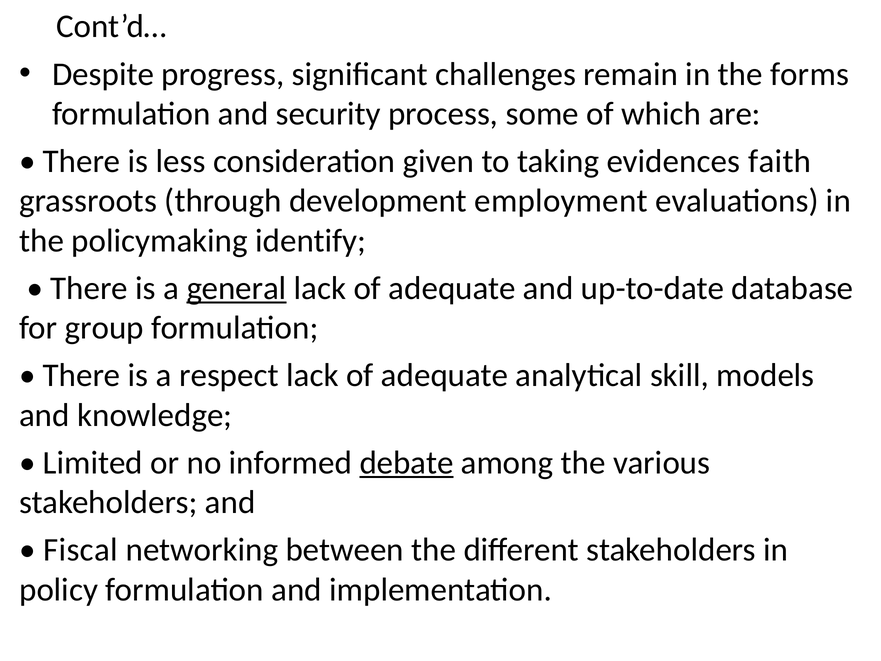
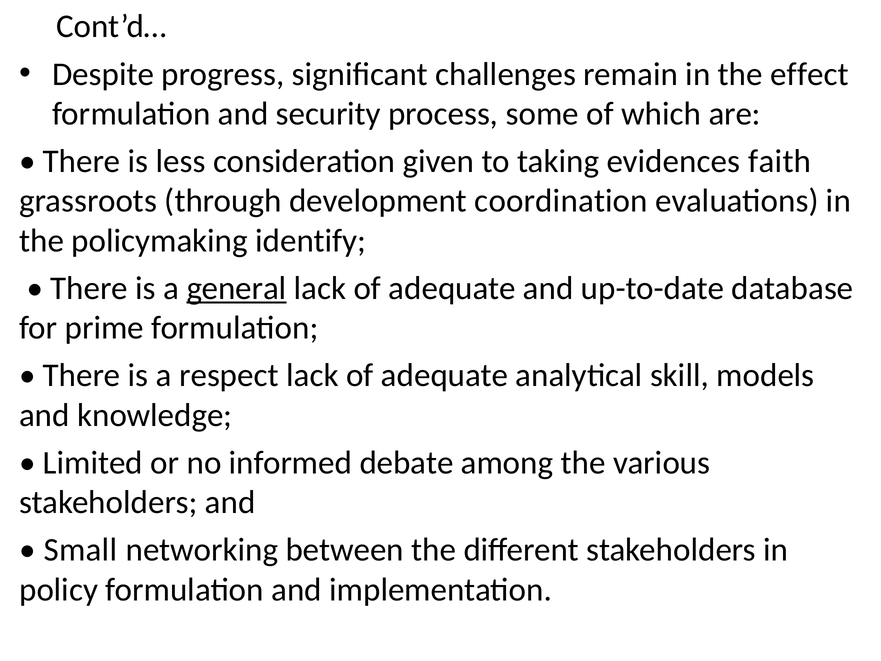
forms: forms -> effect (810, 74)
employment: employment -> coordination (561, 201)
group: group -> prime (104, 328)
debate underline: present -> none (407, 463)
Fiscal: Fiscal -> Small (80, 550)
